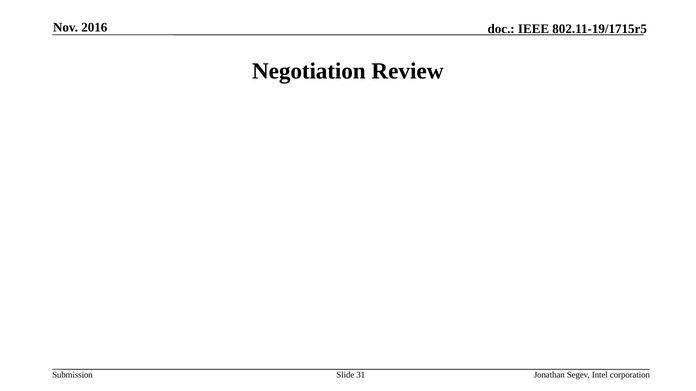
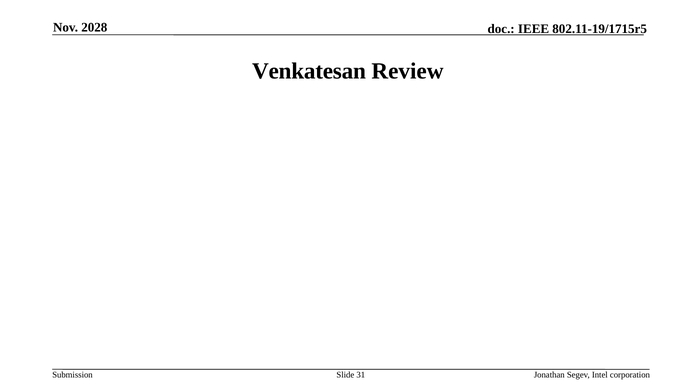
2016: 2016 -> 2028 (94, 28)
Negotiation: Negotiation -> Venkatesan (309, 71)
